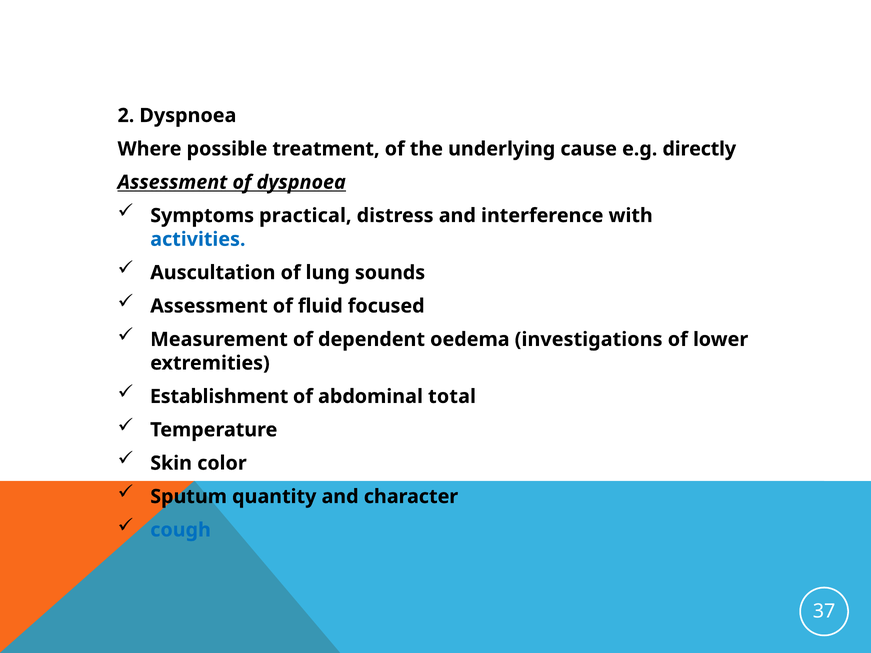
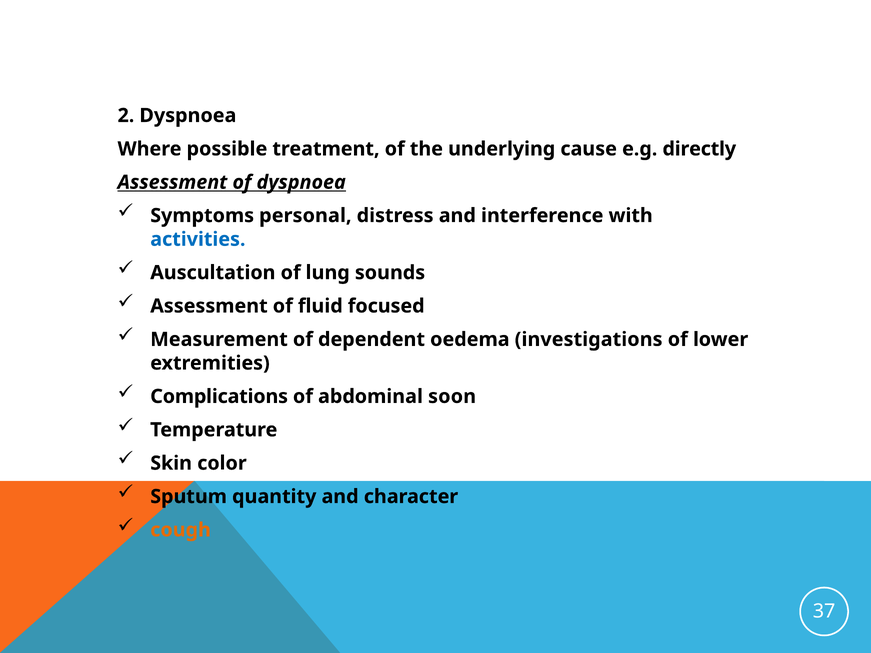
practical: practical -> personal (305, 216)
Establishment: Establishment -> Complications (219, 397)
total: total -> soon (452, 397)
cough colour: blue -> orange (181, 530)
